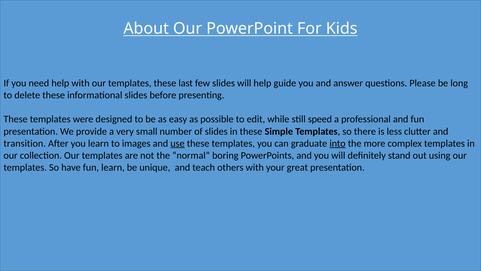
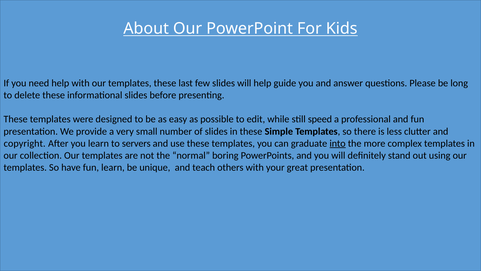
transition: transition -> copyright (25, 143)
images: images -> servers (136, 143)
use underline: present -> none (177, 143)
